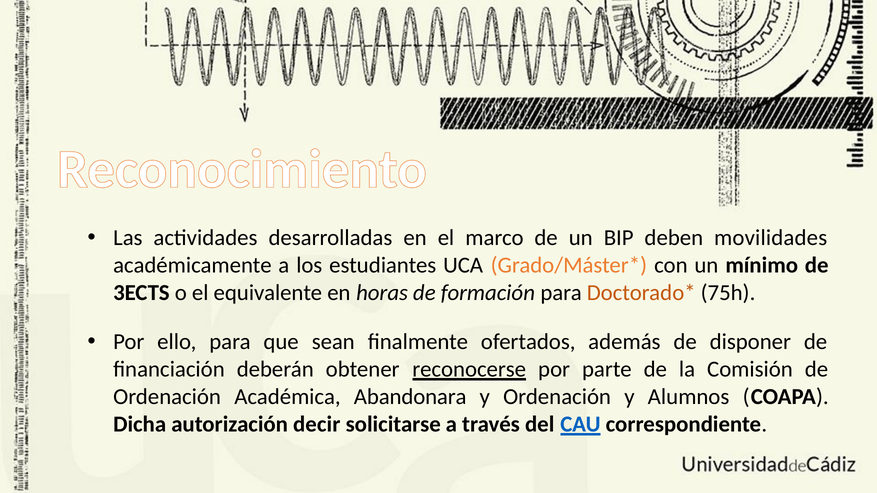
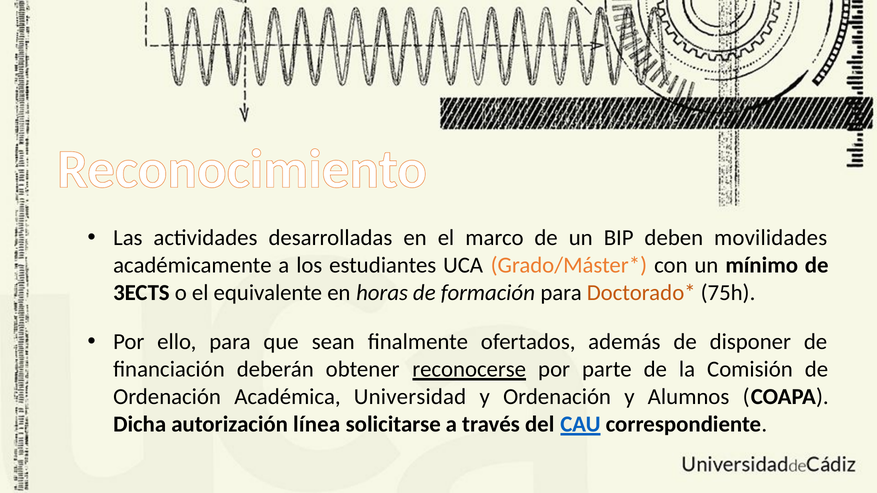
Abandonara: Abandonara -> Universidad (410, 397)
decir: decir -> línea (317, 424)
